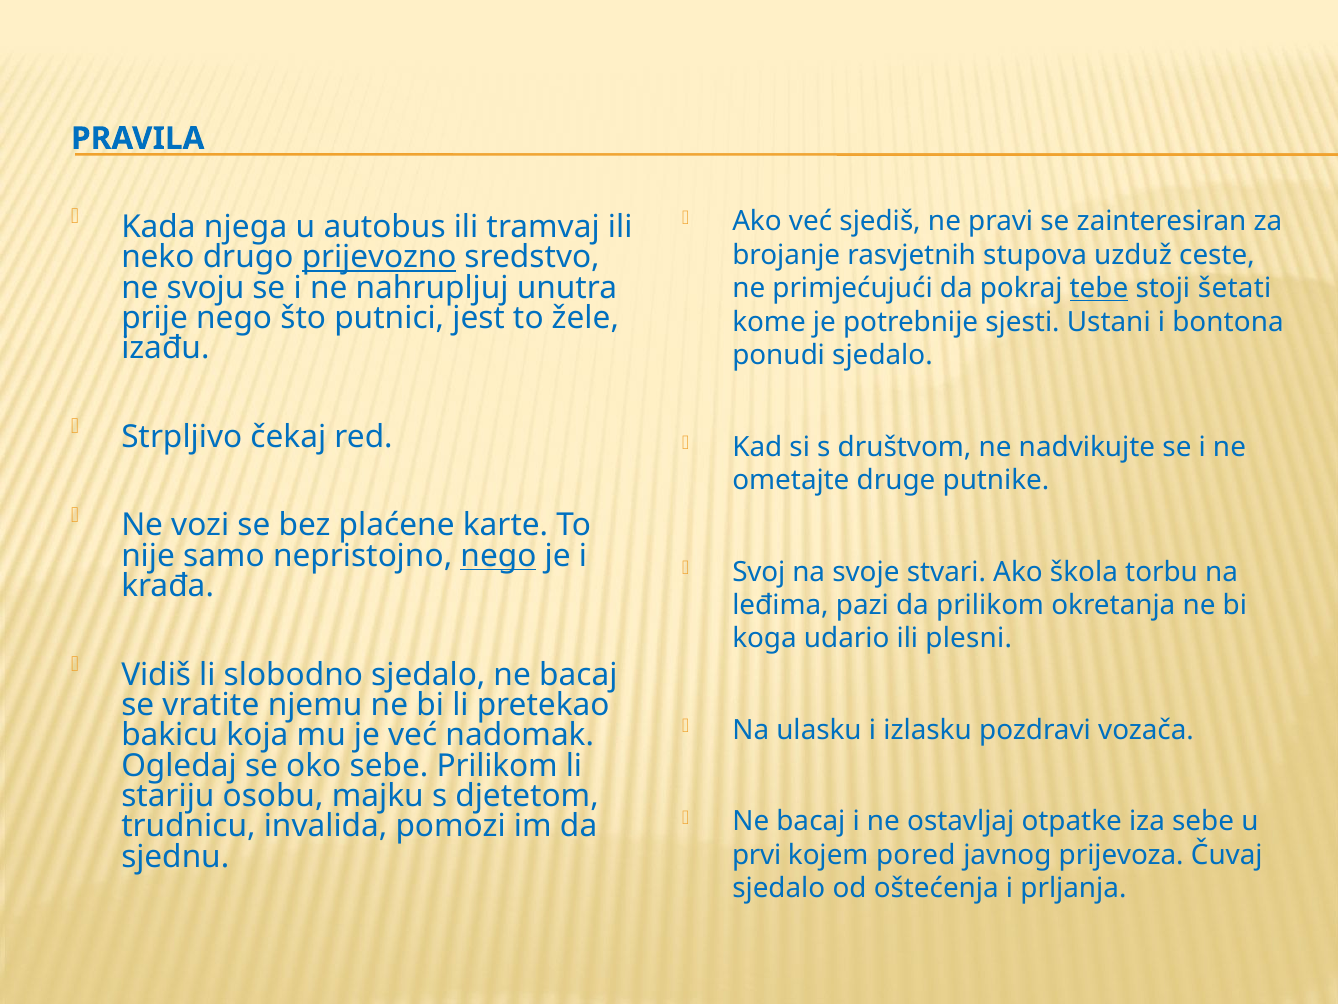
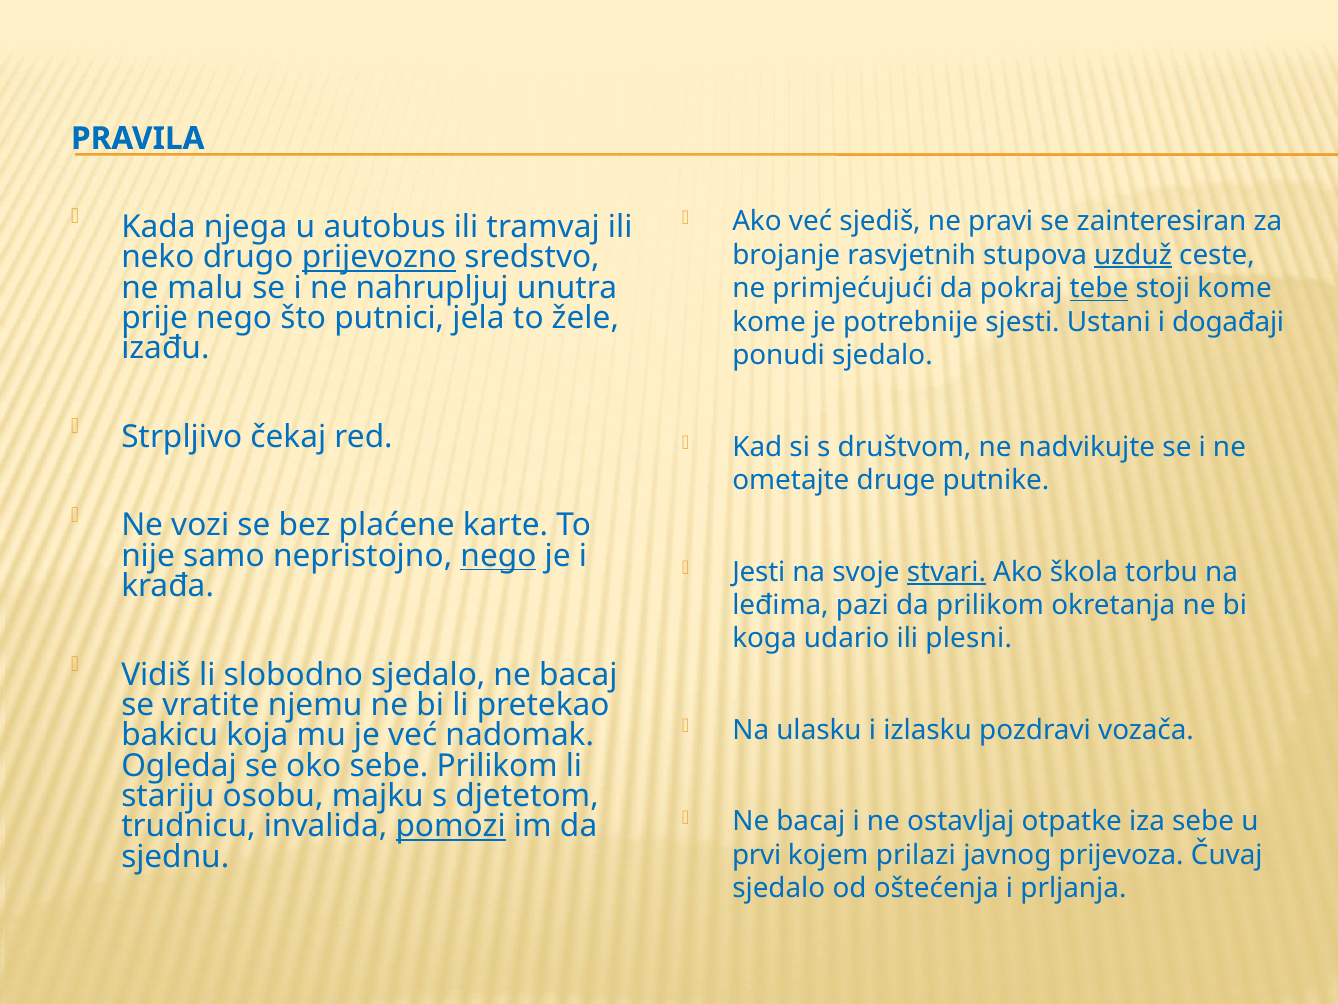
uzduž underline: none -> present (1133, 255)
svoju: svoju -> malu (205, 288)
stoji šetati: šetati -> kome (1235, 288)
jest: jest -> jela (479, 318)
bontona: bontona -> događaji (1228, 322)
Svoj: Svoj -> Jesti (759, 572)
stvari underline: none -> present (946, 572)
pomozi underline: none -> present (451, 826)
pored: pored -> prilazi (916, 855)
